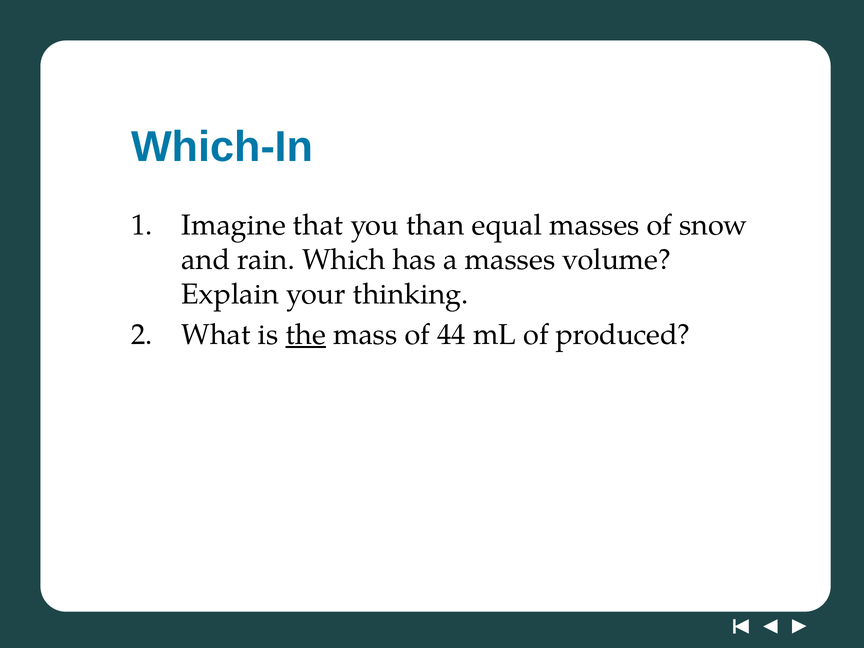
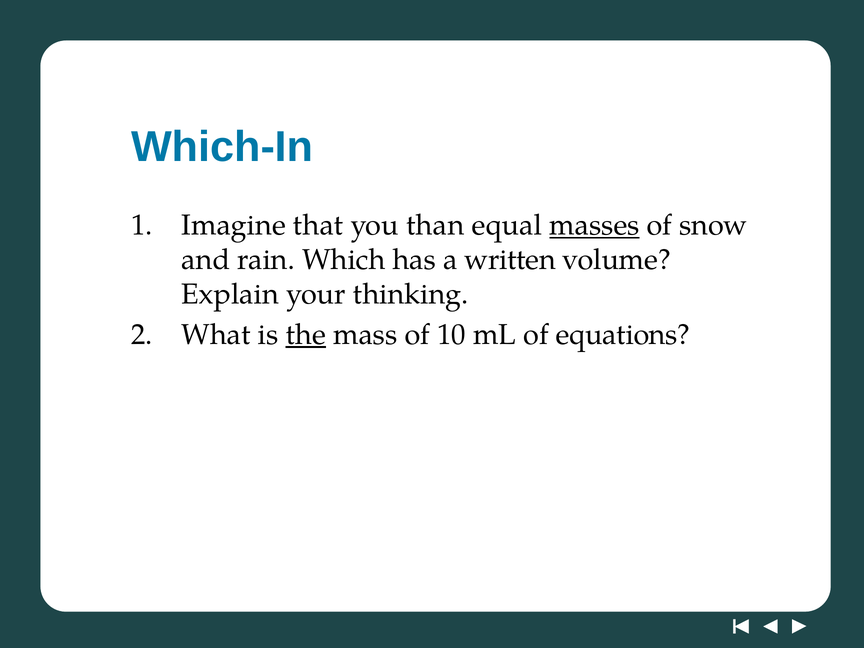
masses underline: none -> present (594, 225)
a masses: masses -> written (510, 260)
44: 44 -> 10 (451, 335)
produced: produced -> equations (623, 335)
